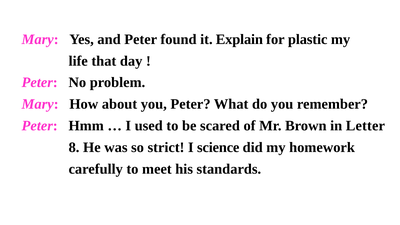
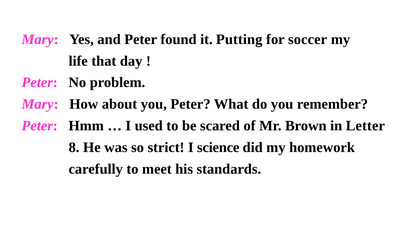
Explain: Explain -> Putting (239, 39)
plastic: plastic -> soccer (308, 39)
